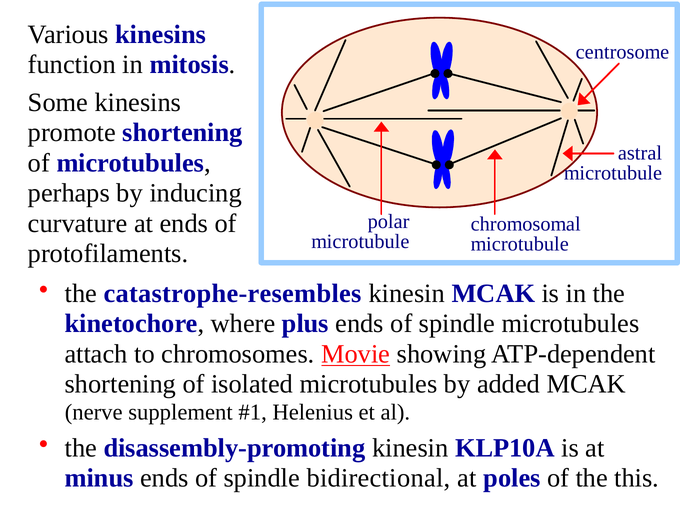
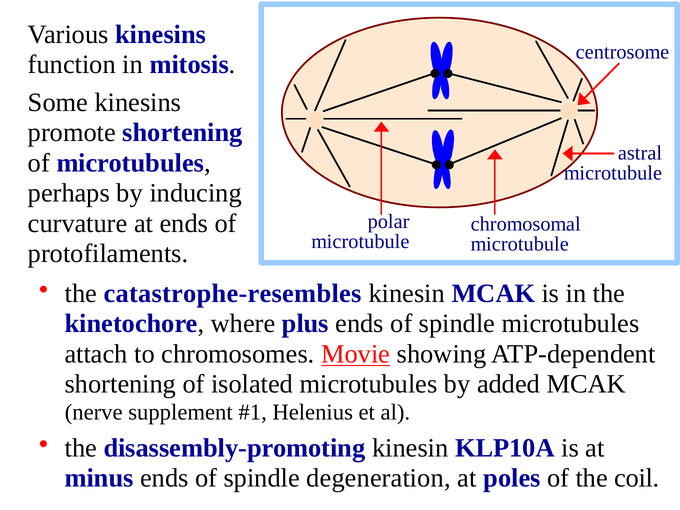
bidirectional: bidirectional -> degeneration (379, 478)
this: this -> coil (637, 478)
